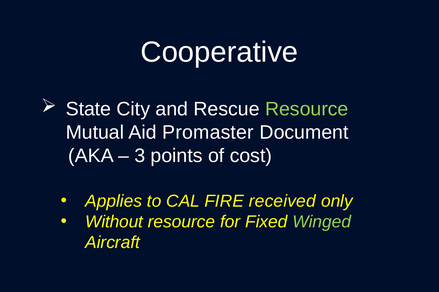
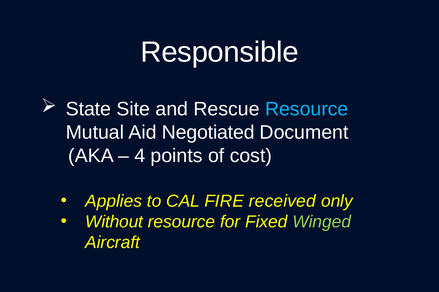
Cooperative: Cooperative -> Responsible (220, 52)
City: City -> Site (133, 109)
Resource colour: light green -> light blue (307, 109)
Promaster: Promaster -> Negotiated (208, 133)
3: 3 -> 4 (140, 156)
